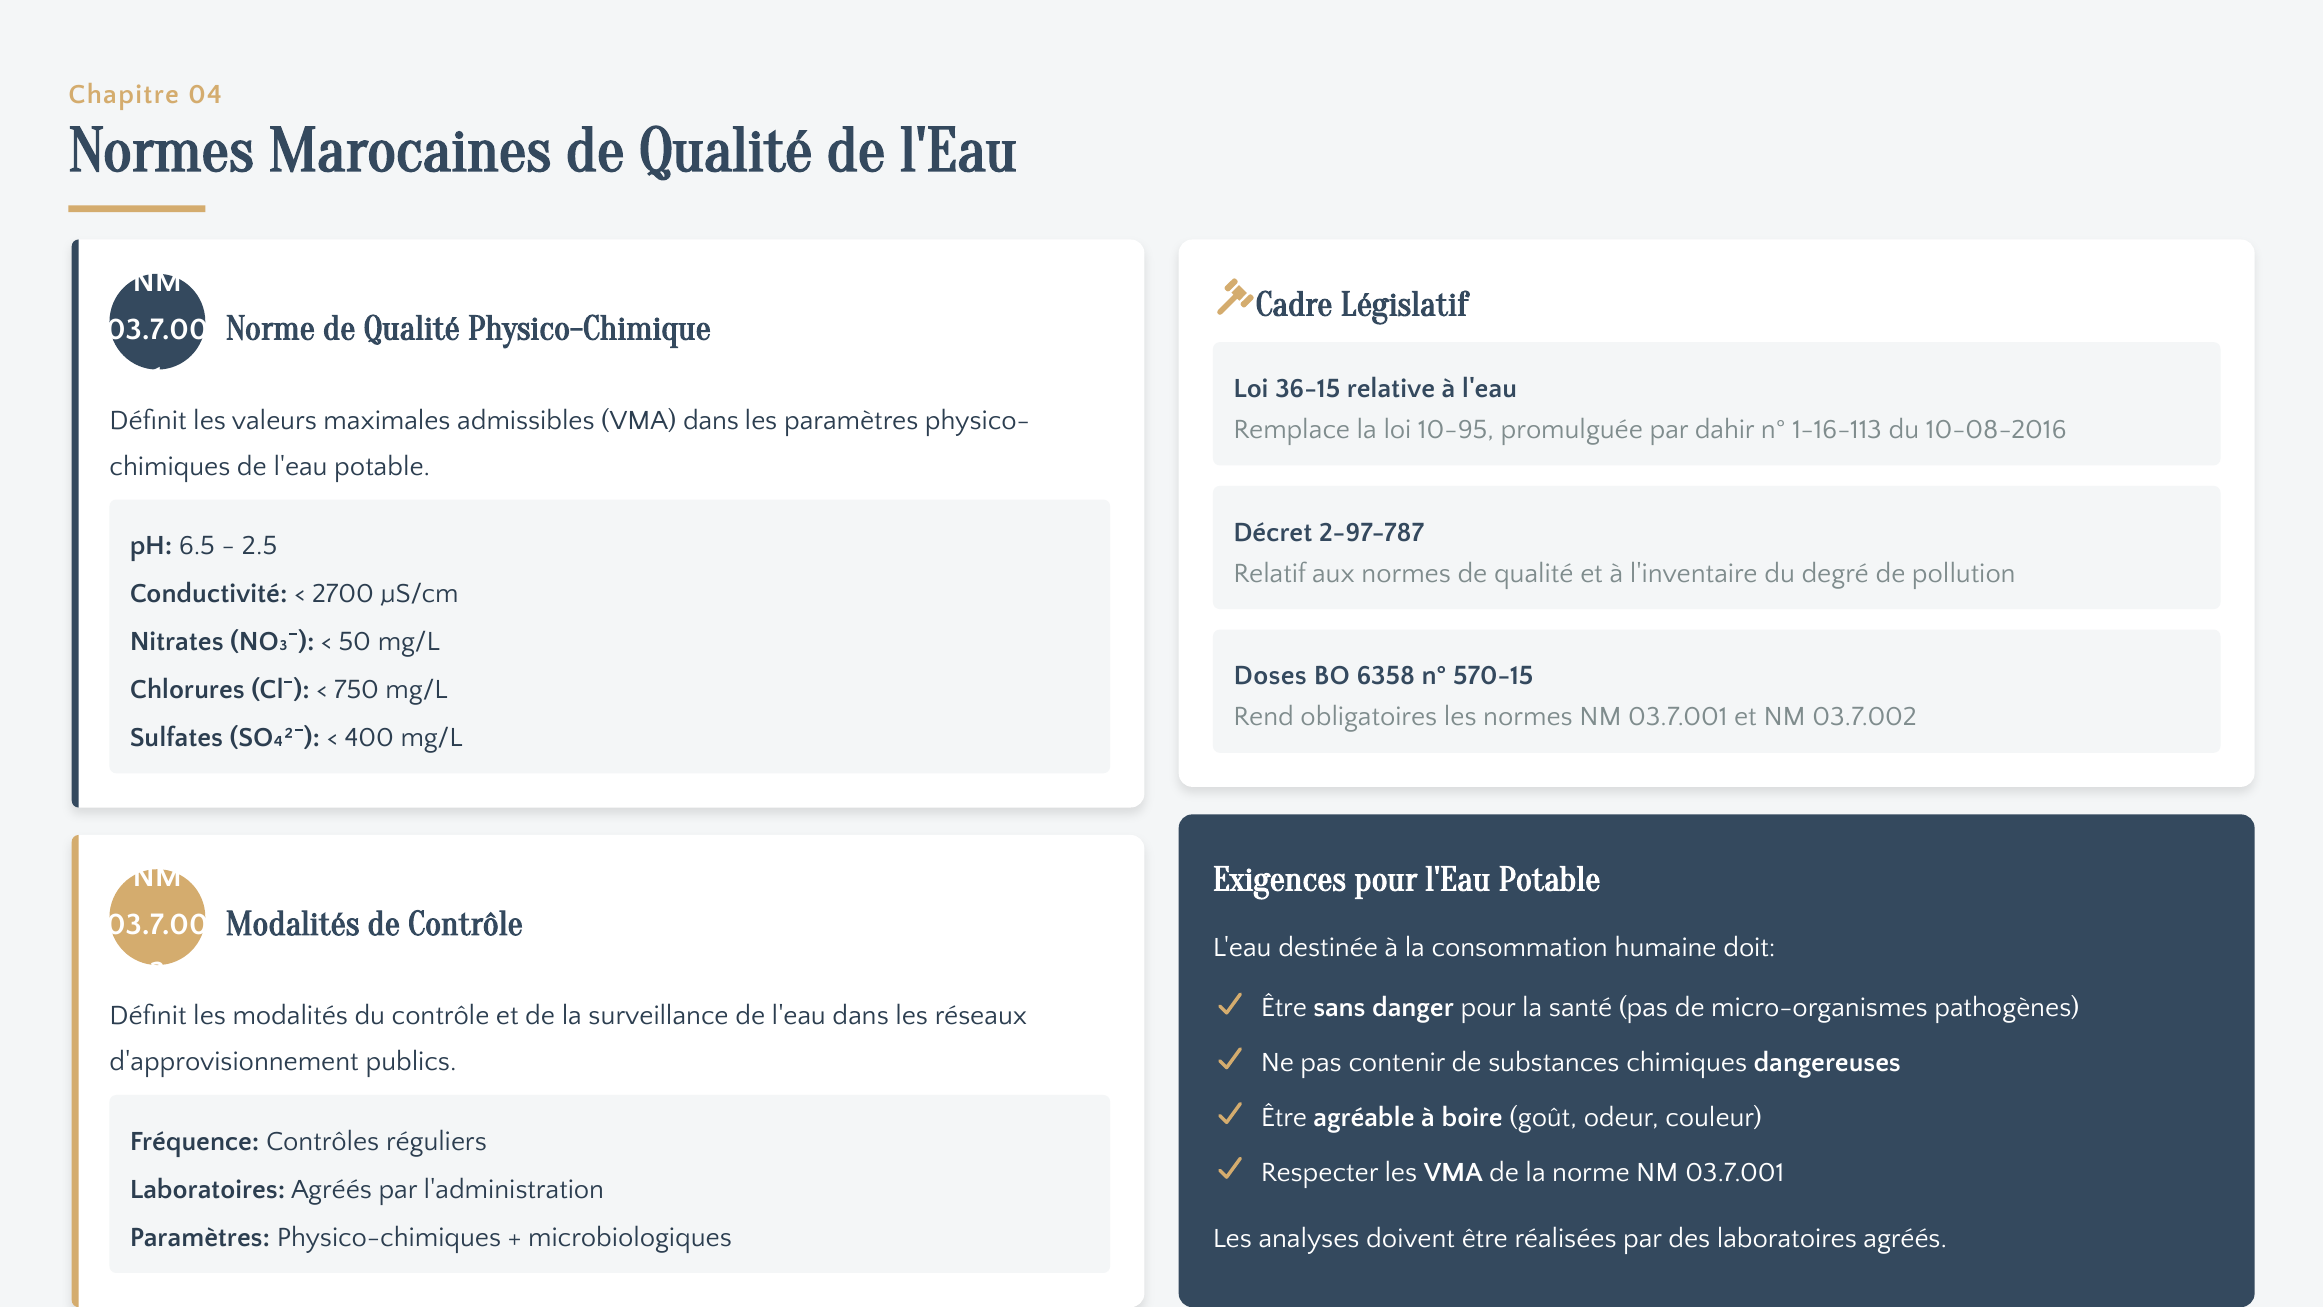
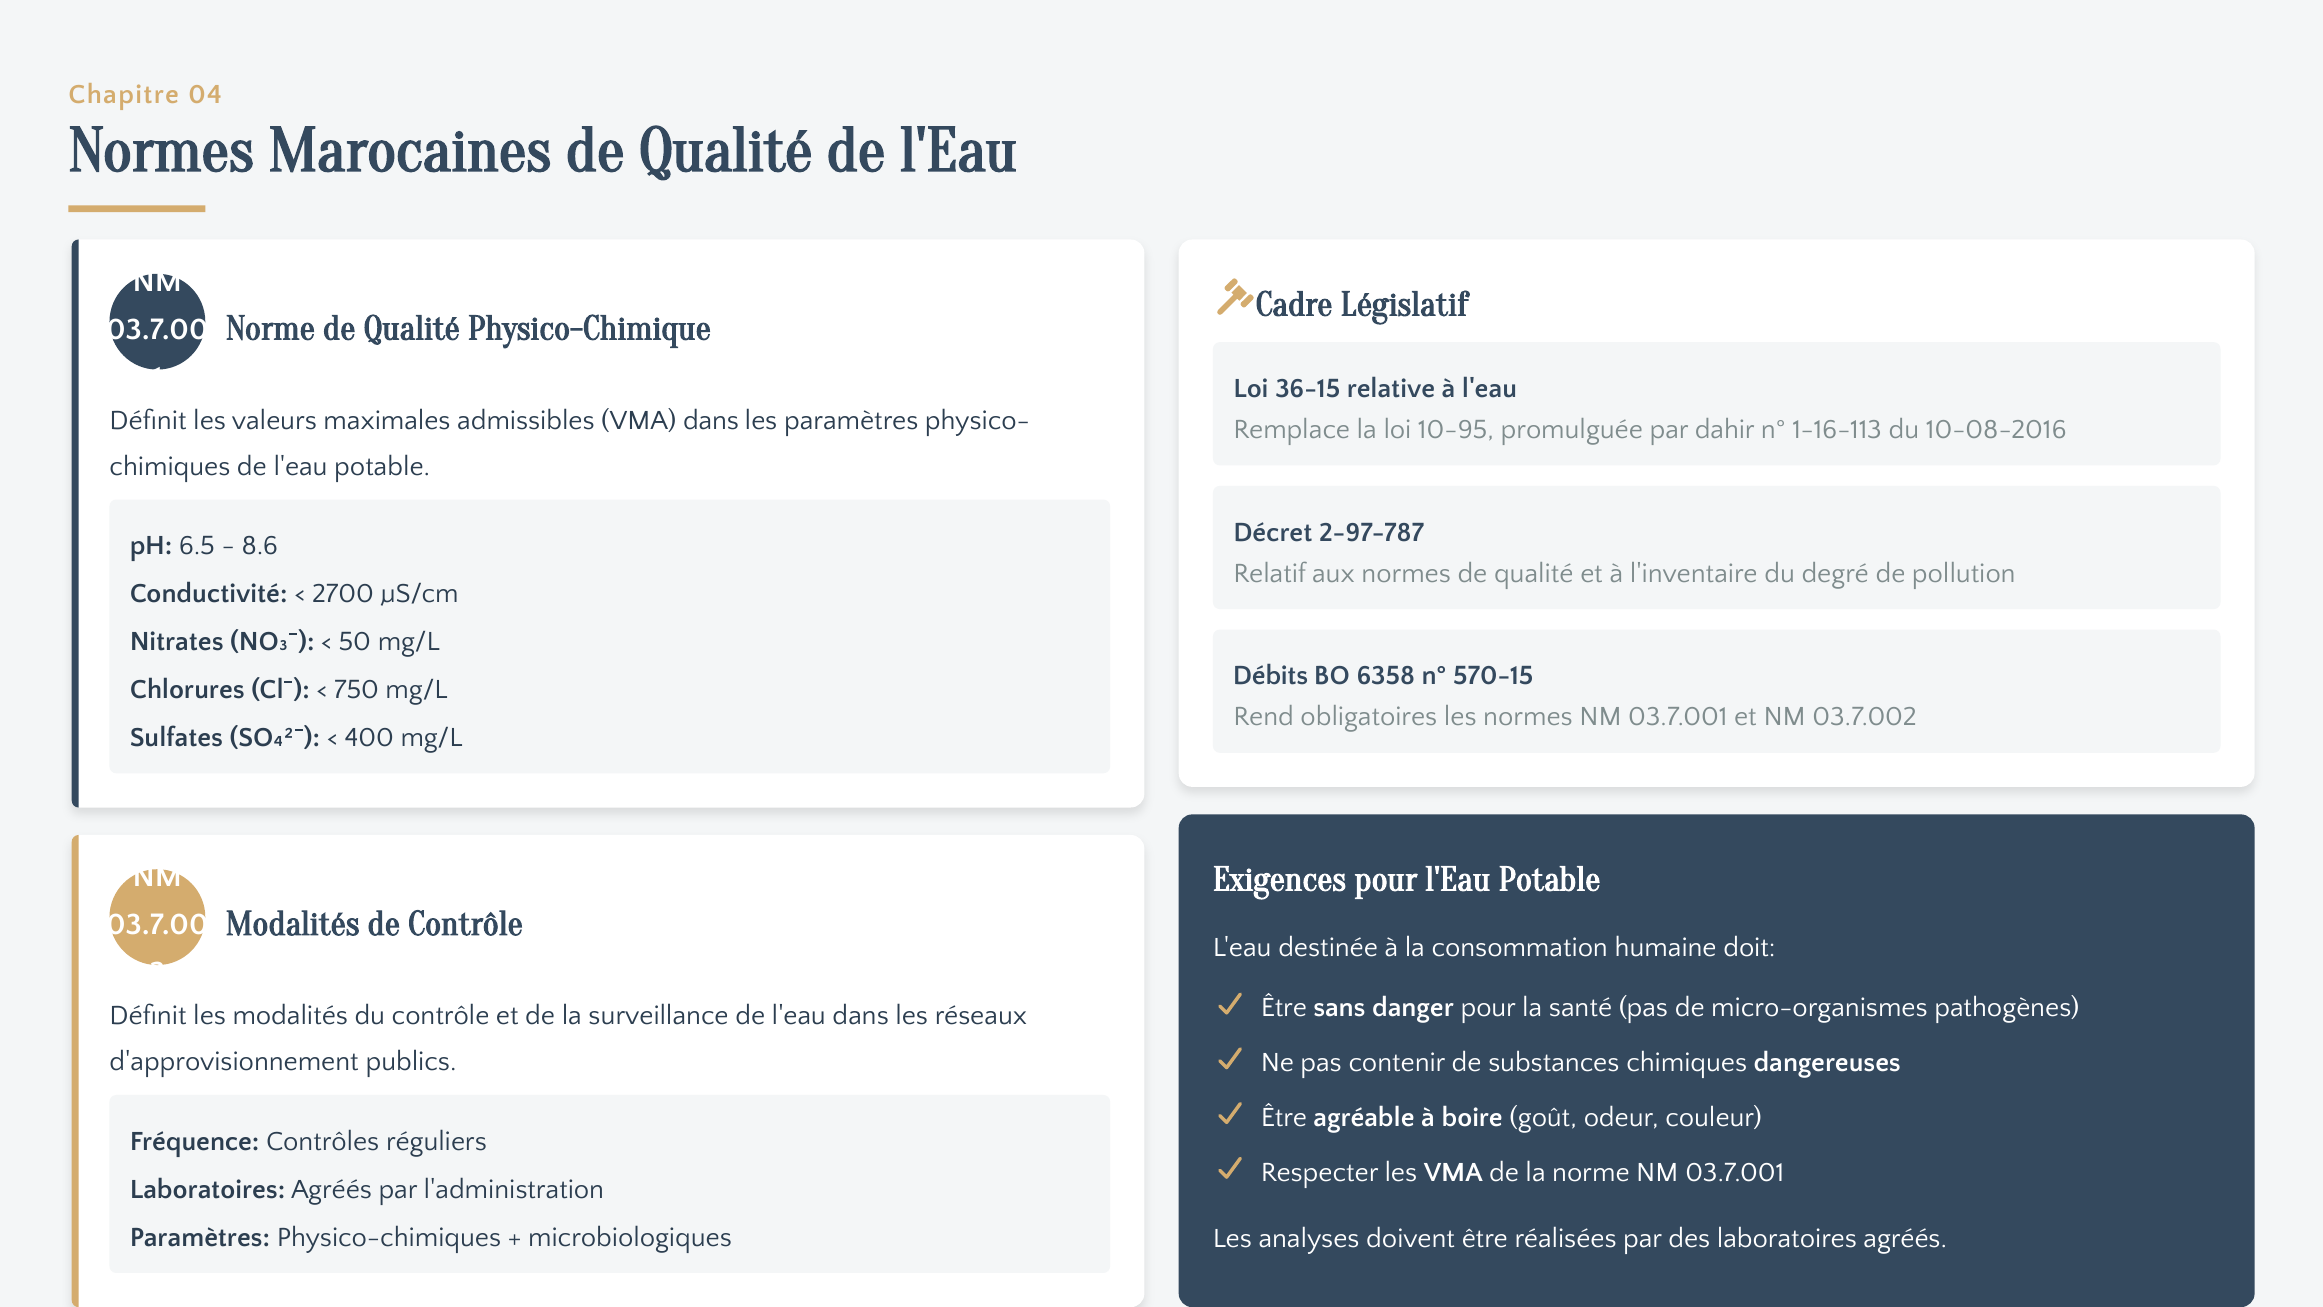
2.5: 2.5 -> 8.6 (260, 546)
Doses: Doses -> Débits (1271, 676)
